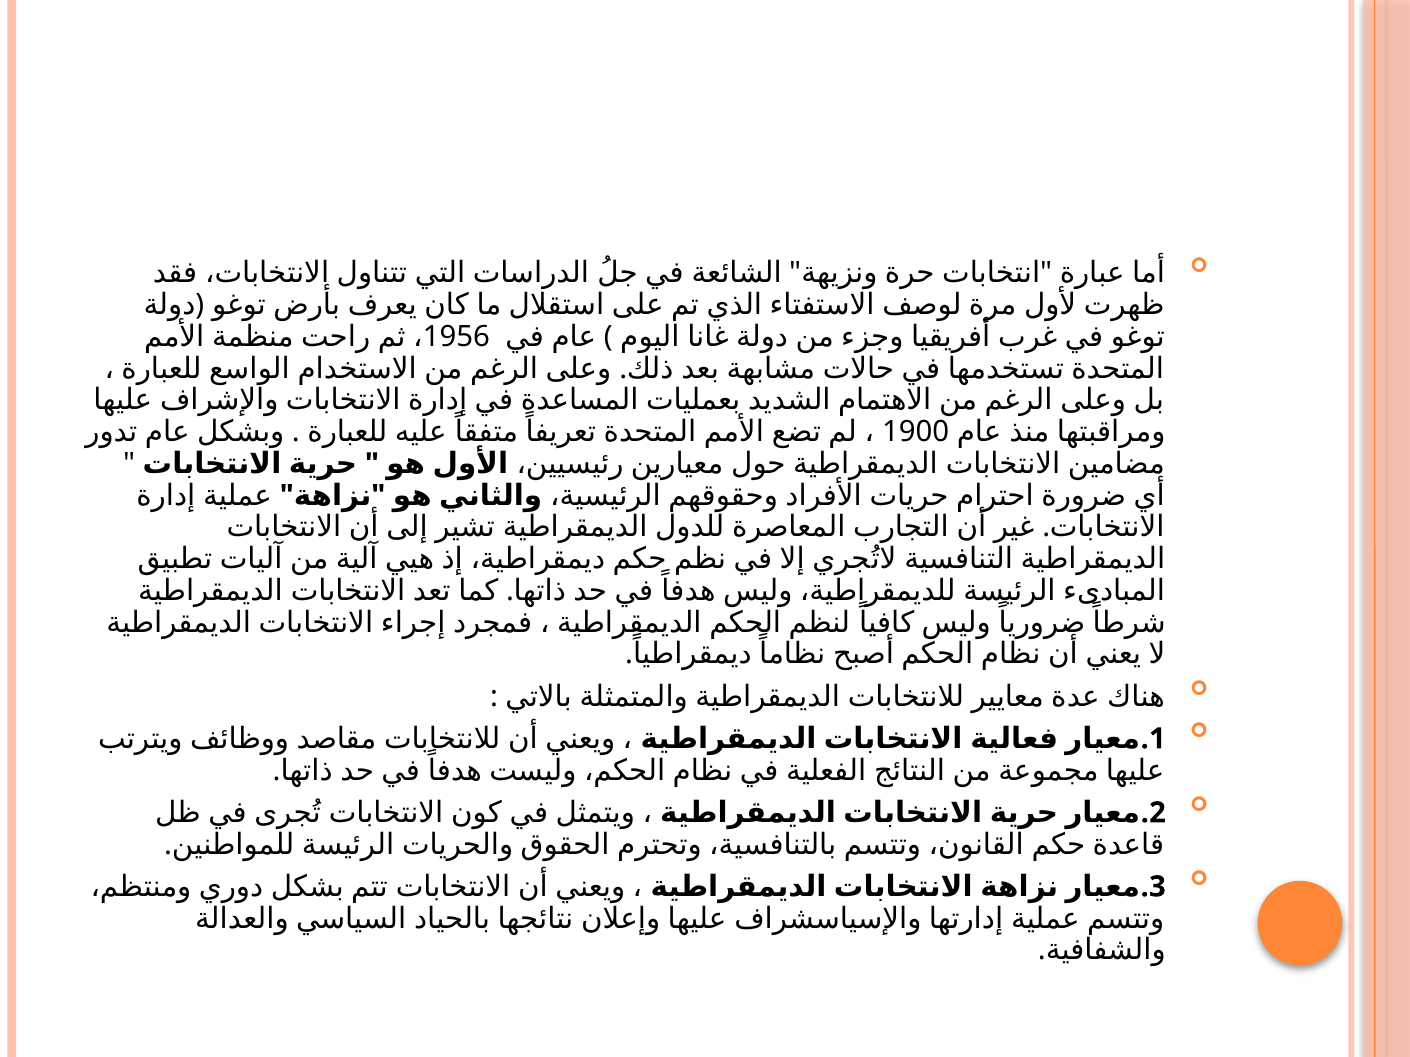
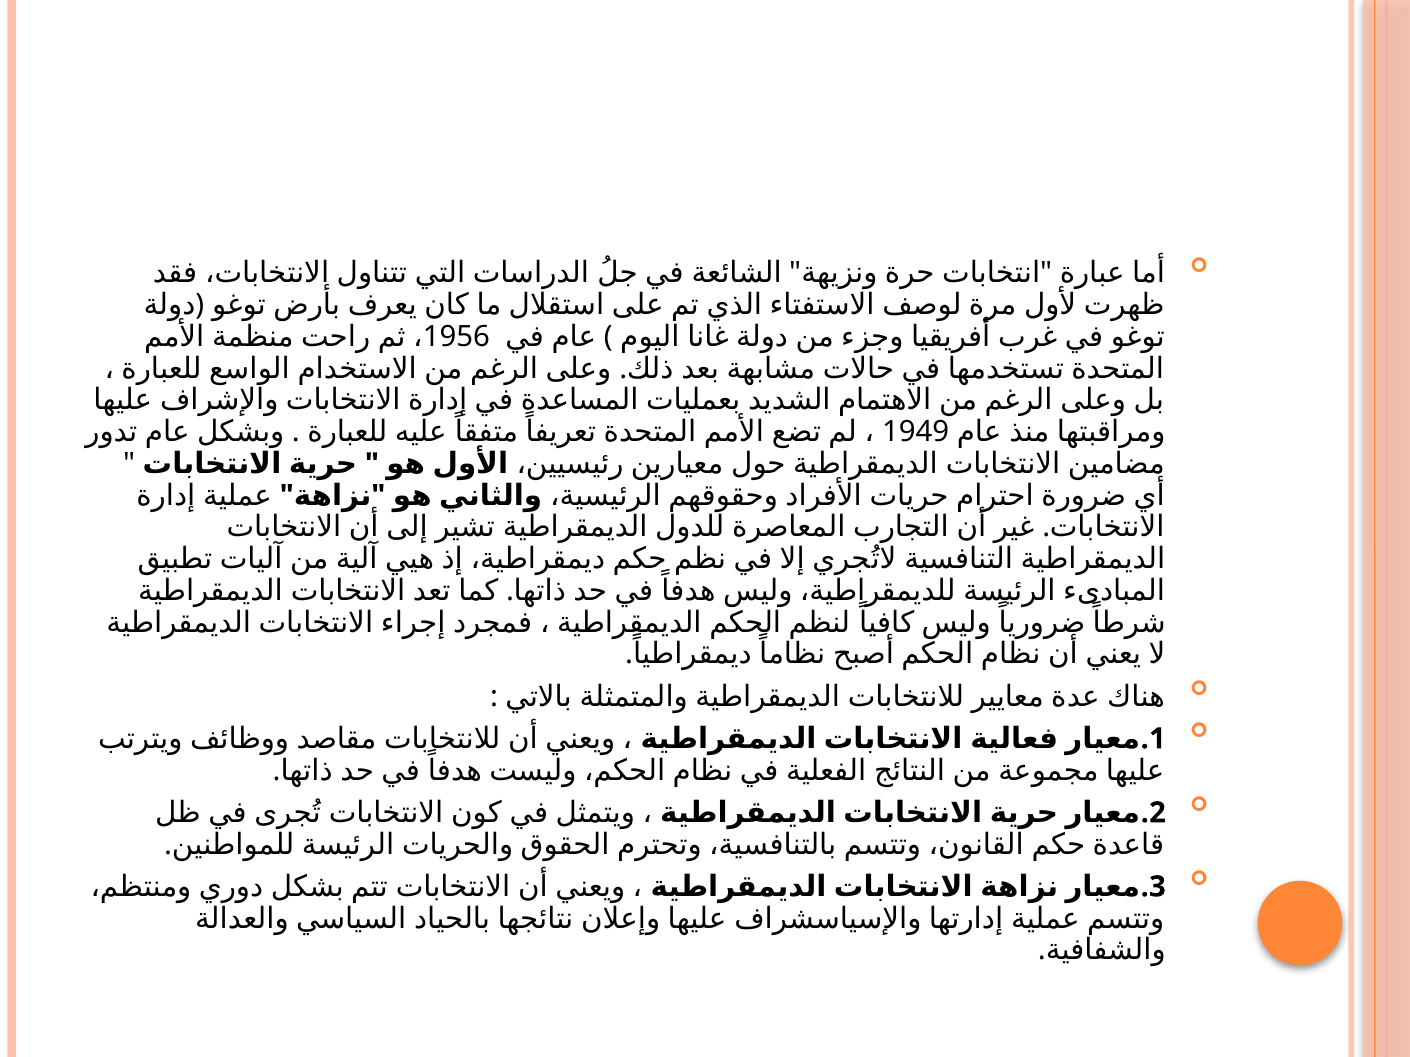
1900: 1900 -> 1949 (916, 432)
